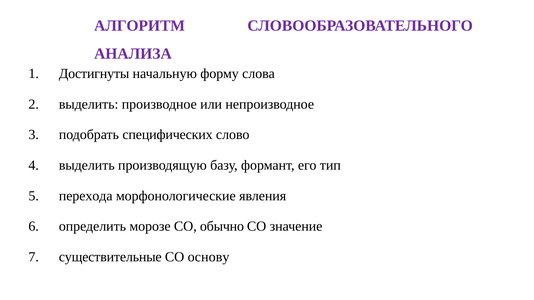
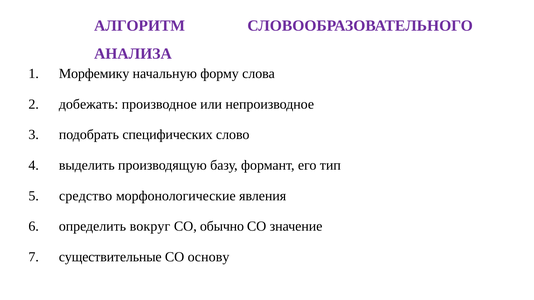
Достигнуты: Достигнуты -> Морфемику (94, 74)
2 выделить: выделить -> добежать (89, 104)
перехода: перехода -> средство (86, 196)
морозе: морозе -> вокруг (150, 227)
